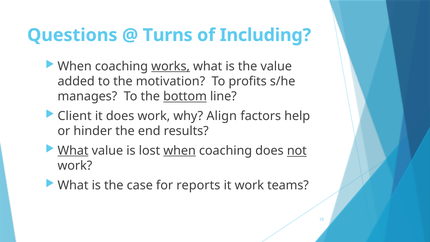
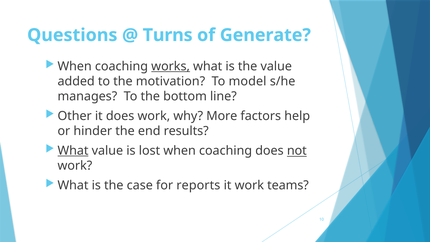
Including: Including -> Generate (265, 35)
profits: profits -> model (248, 81)
bottom underline: present -> none (185, 96)
Client: Client -> Other (75, 116)
Align: Align -> More (222, 116)
when underline: present -> none (180, 151)
